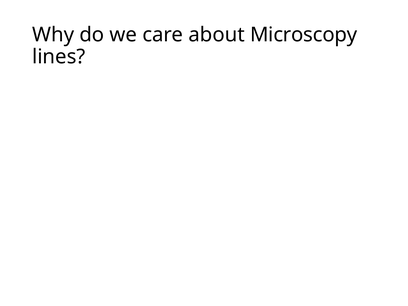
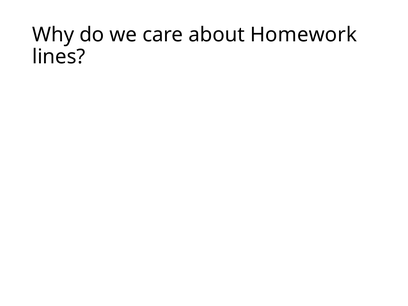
Microscopy: Microscopy -> Homework (303, 35)
